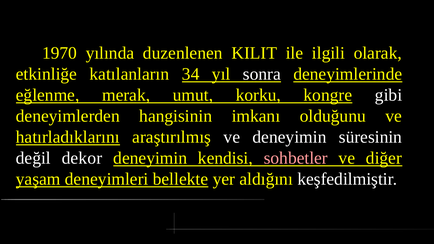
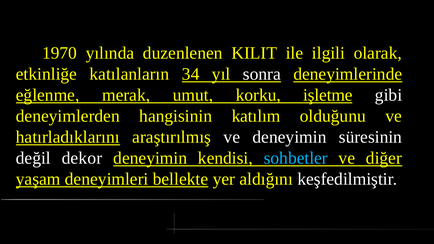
kongre: kongre -> işletme (328, 95)
imkanı: imkanı -> katılım (256, 116)
sohbetler colour: pink -> light blue (296, 158)
